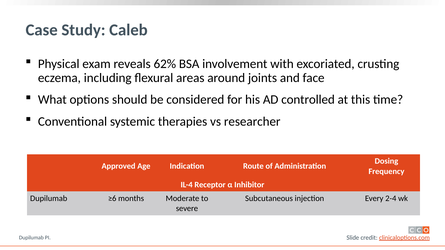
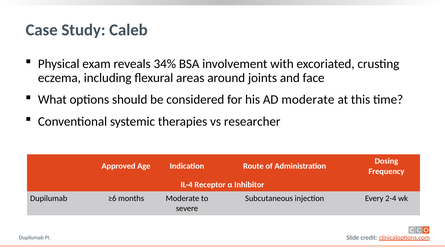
62%: 62% -> 34% (165, 64)
AD controlled: controlled -> moderate (308, 100)
